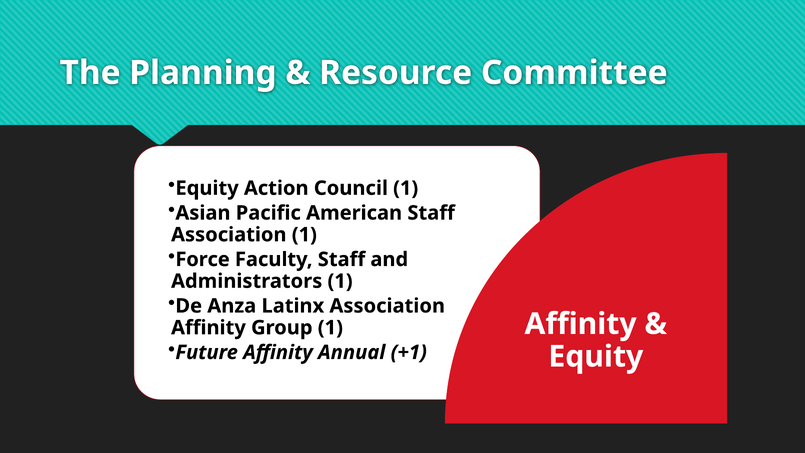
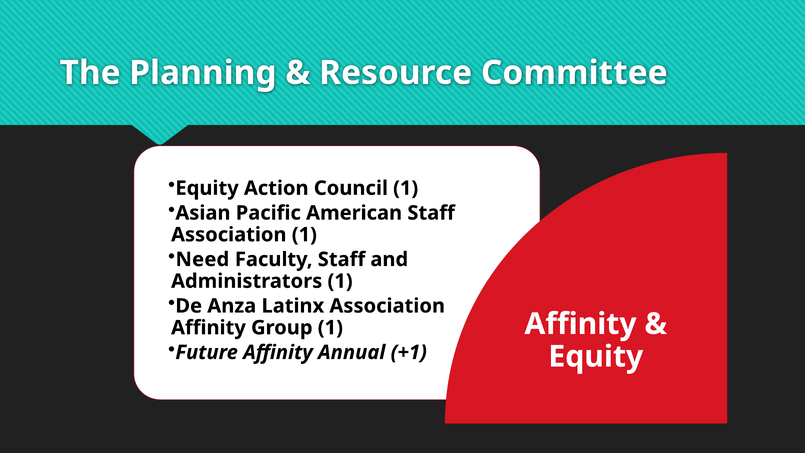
Force: Force -> Need (202, 259)
